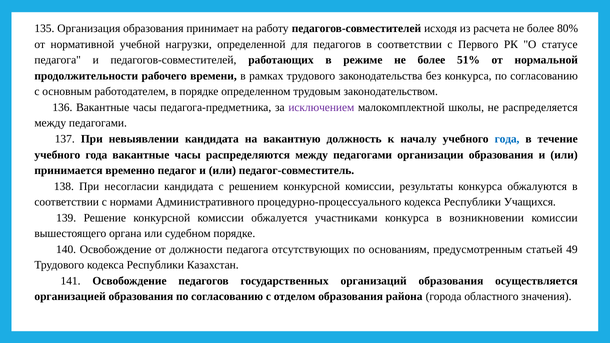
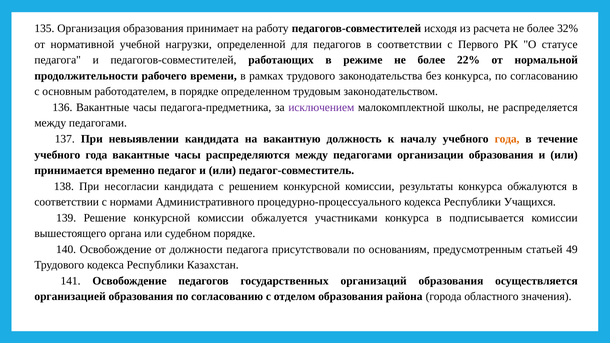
80%: 80% -> 32% (568, 29)
51%: 51% -> 22% (468, 60)
года colour: blue -> orange (507, 139)
возникновении: возникновении -> подписывается (487, 218)
отсутствующих: отсутствующих -> присутствовали (311, 249)
